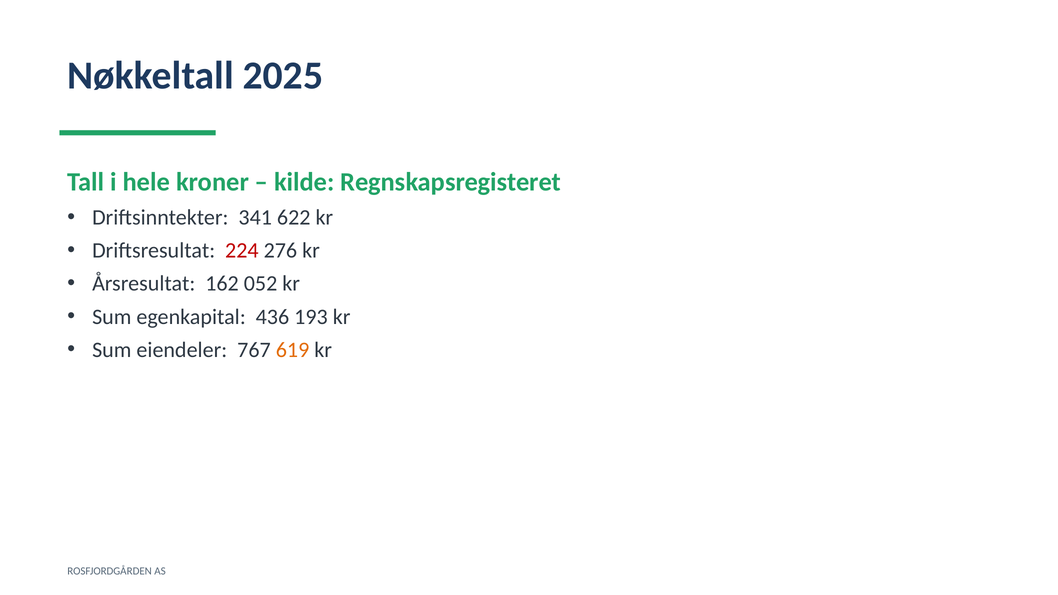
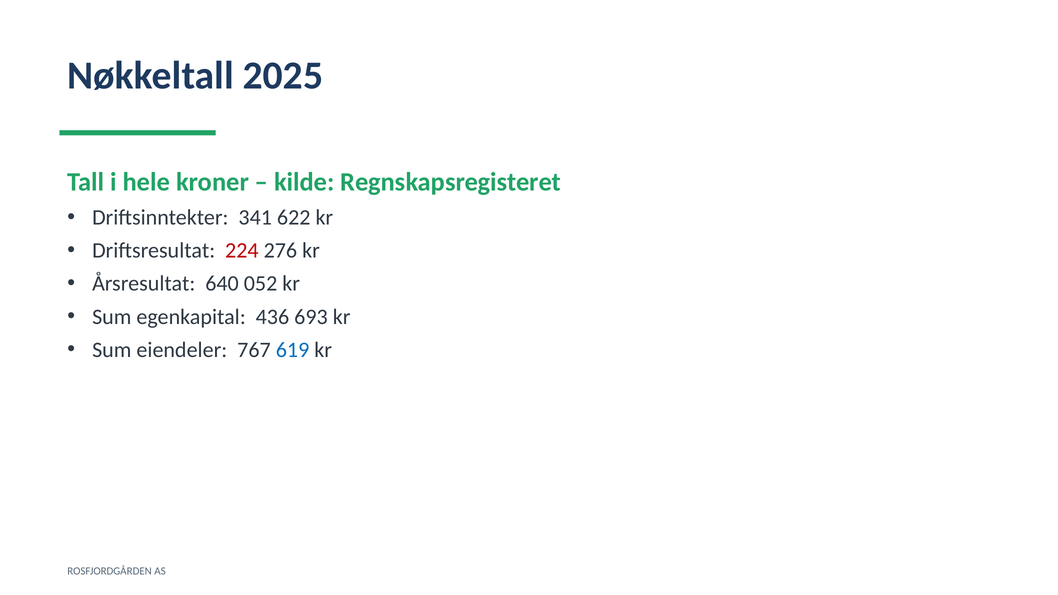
162: 162 -> 640 (222, 284)
193: 193 -> 693 (311, 317)
619 colour: orange -> blue (293, 350)
